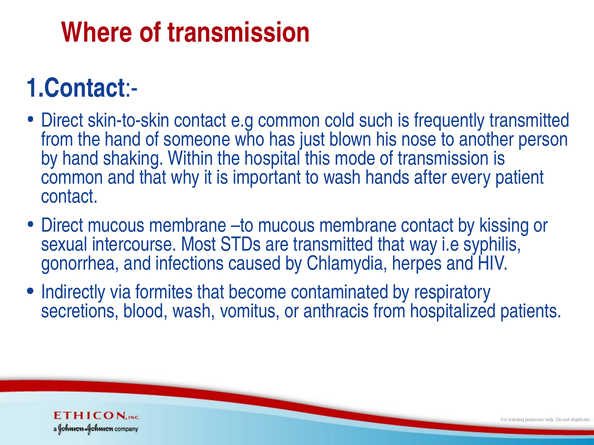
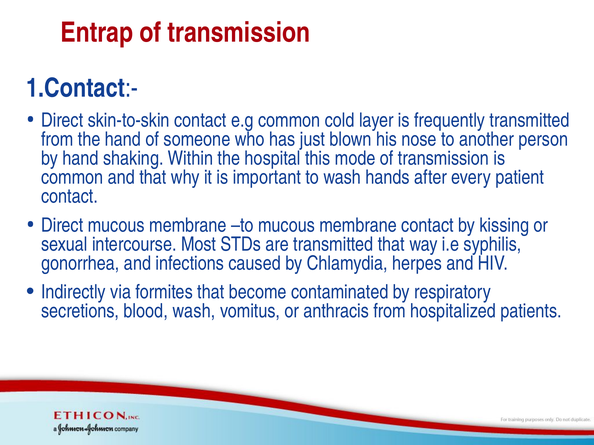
Where: Where -> Entrap (97, 33)
such: such -> layer (376, 120)
